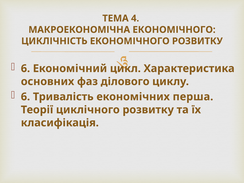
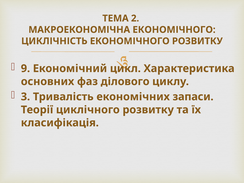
4: 4 -> 2 (135, 18)
6: 6 -> 9 (25, 68)
6: 6 -> 3 (25, 97)
перша: перша -> запаси (193, 97)
